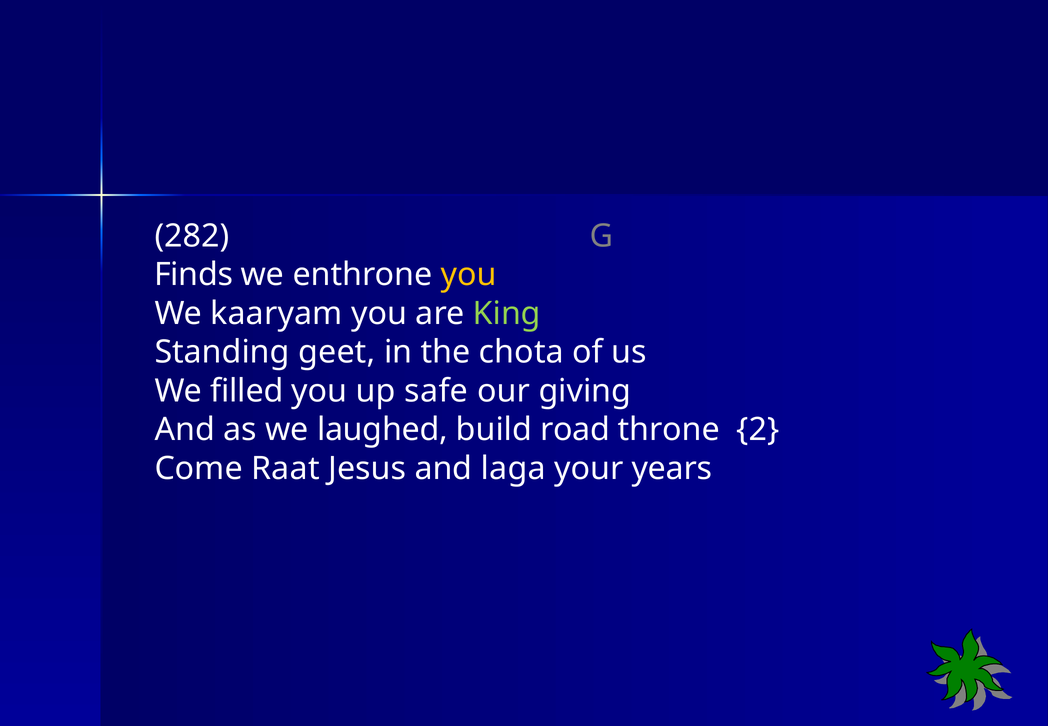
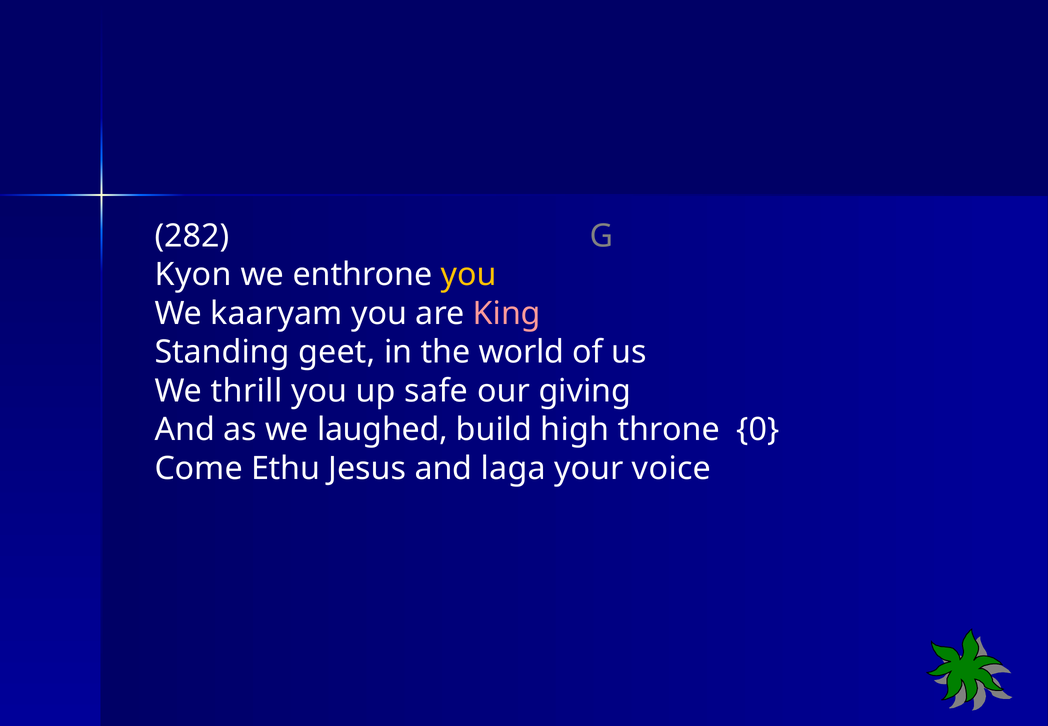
Finds: Finds -> Kyon (193, 275)
King colour: light green -> pink (507, 313)
chota: chota -> world (522, 352)
filled: filled -> thrill (247, 391)
road: road -> high (575, 429)
2: 2 -> 0 (758, 429)
Raat: Raat -> Ethu (286, 468)
years: years -> voice (672, 468)
